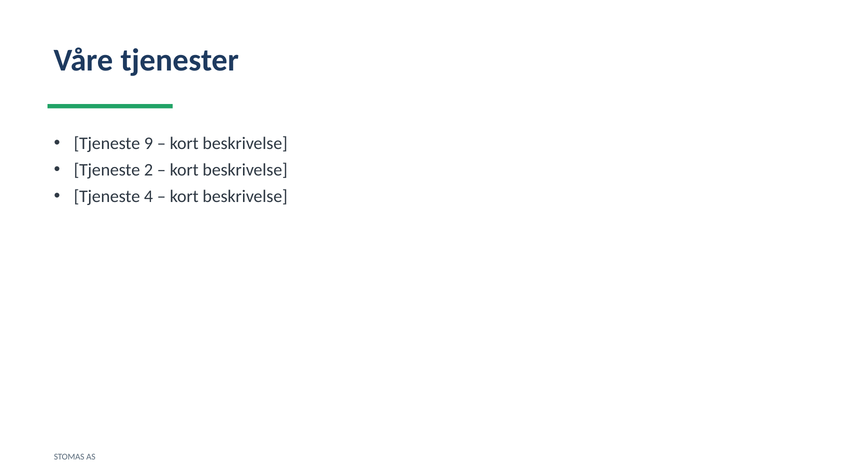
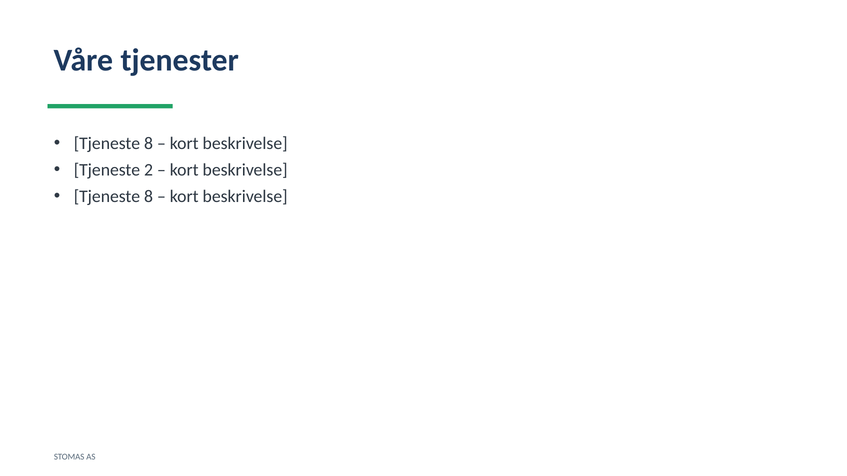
9: 9 -> 8 (148, 143)
4: 4 -> 8 (148, 196)
